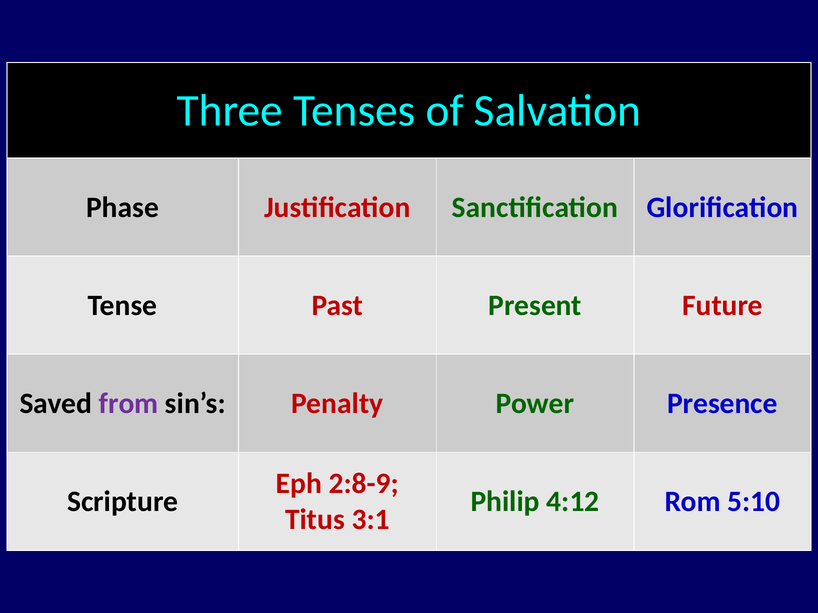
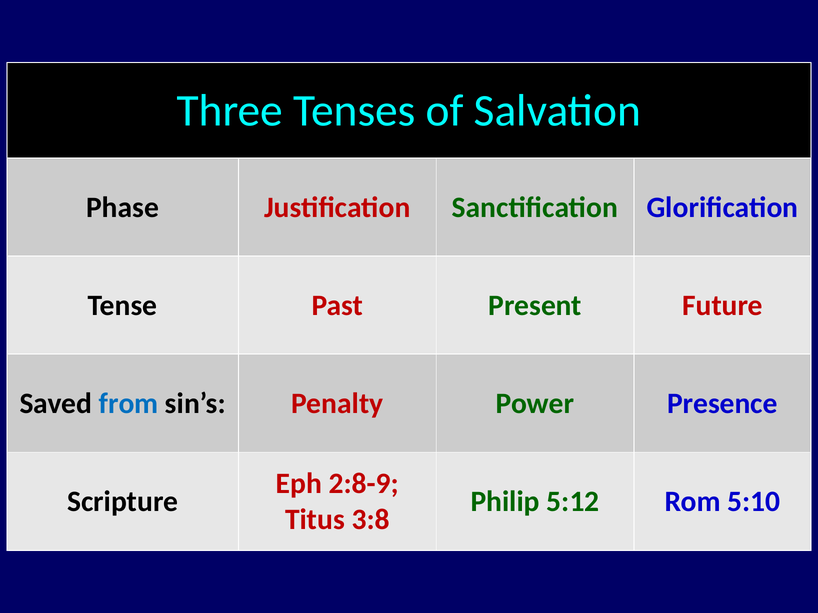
from colour: purple -> blue (129, 404)
4:12: 4:12 -> 5:12 (573, 502)
3:1: 3:1 -> 3:8 (371, 520)
